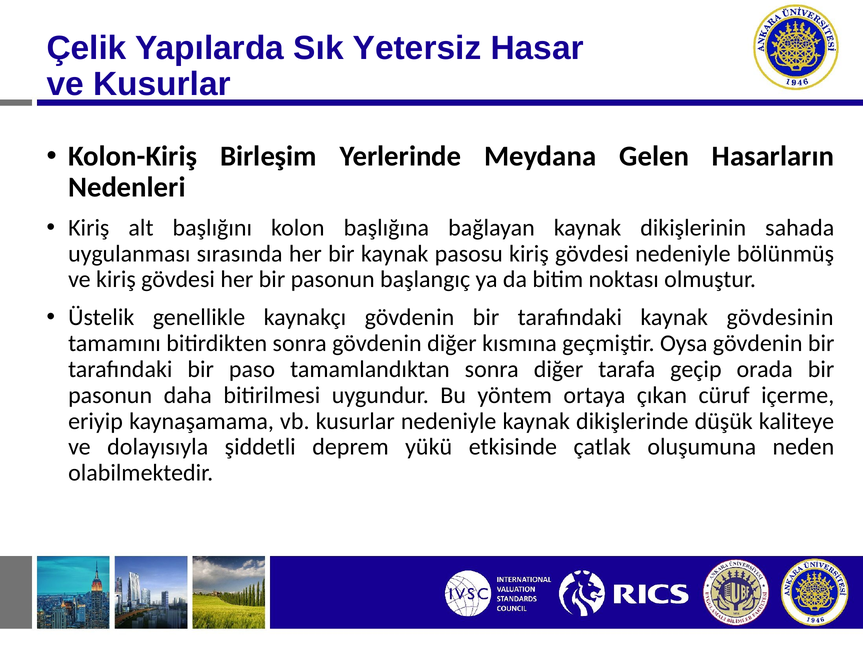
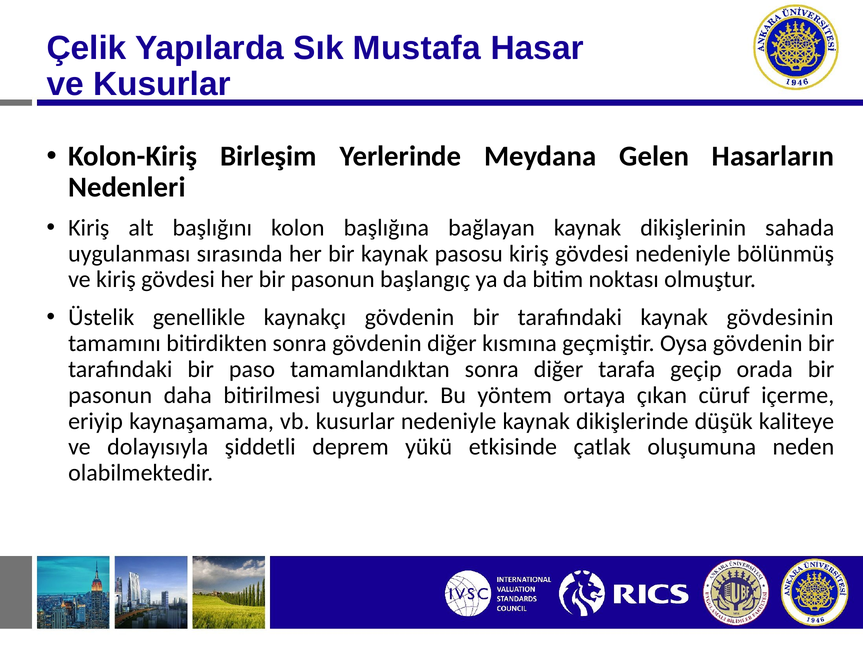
Yetersiz: Yetersiz -> Mustafa (417, 48)
